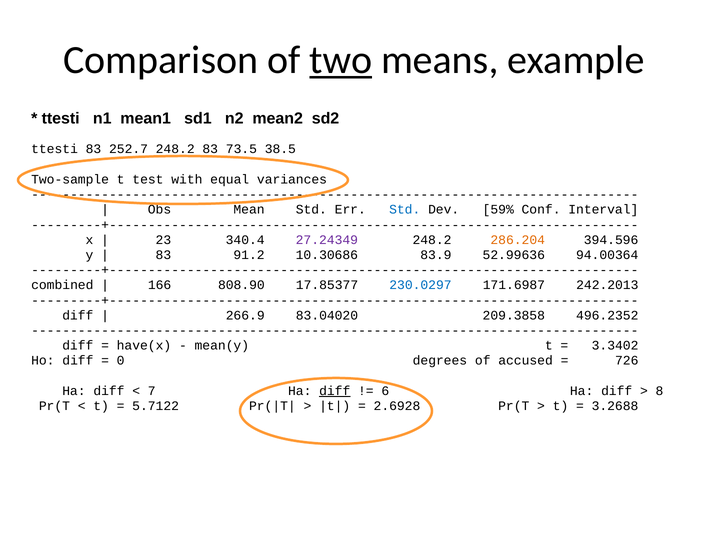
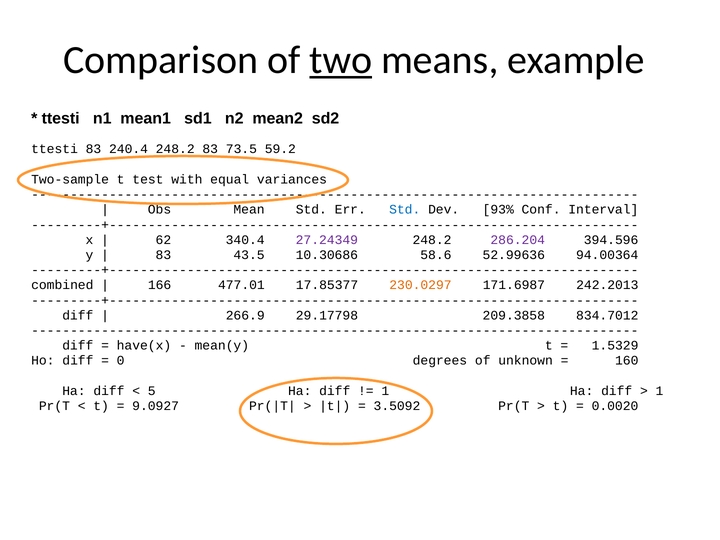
252.7: 252.7 -> 240.4 (129, 149)
38.5: 38.5 -> 59.2 (280, 149)
59%: 59% -> 93% (498, 210)
23: 23 -> 62 (163, 240)
286.204 colour: orange -> purple (518, 240)
91.2: 91.2 -> 43.5 (249, 255)
83.9: 83.9 -> 58.6 (436, 255)
808.90: 808.90 -> 477.01 (241, 285)
230.0297 colour: blue -> orange (420, 285)
83.04020: 83.04020 -> 29.17798 (327, 315)
496.2352: 496.2352 -> 834.7012 (607, 315)
3.3402: 3.3402 -> 1.5329 (615, 346)
accused: accused -> unknown (526, 361)
726: 726 -> 160 (627, 361)
7: 7 -> 5 (152, 391)
diff underline: present -> none (335, 391)
6: 6 -> 1 (385, 391)
8: 8 -> 1 (659, 391)
5.7122: 5.7122 -> 9.0927 (156, 406)
2.6928: 2.6928 -> 3.5092 (397, 406)
3.2688: 3.2688 -> 0.0020 (615, 406)
